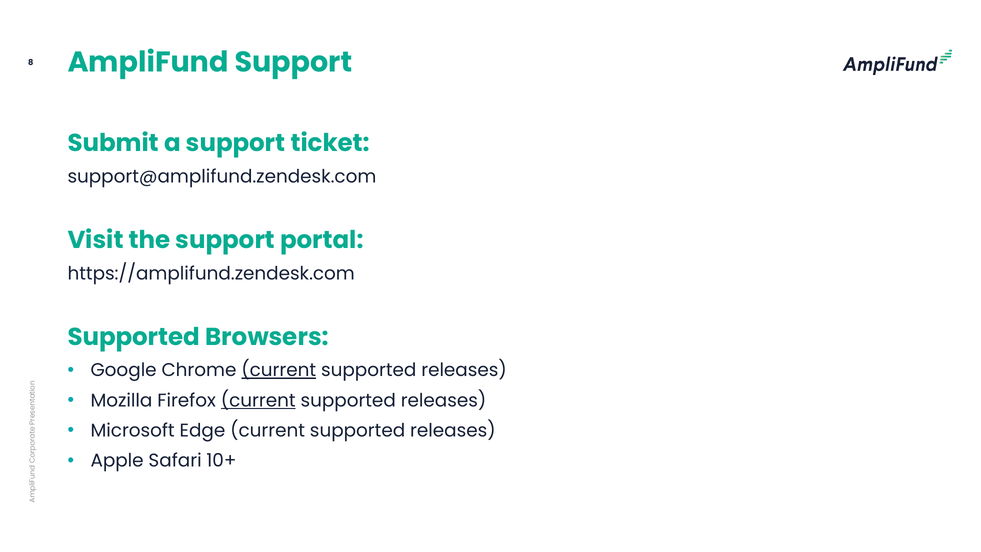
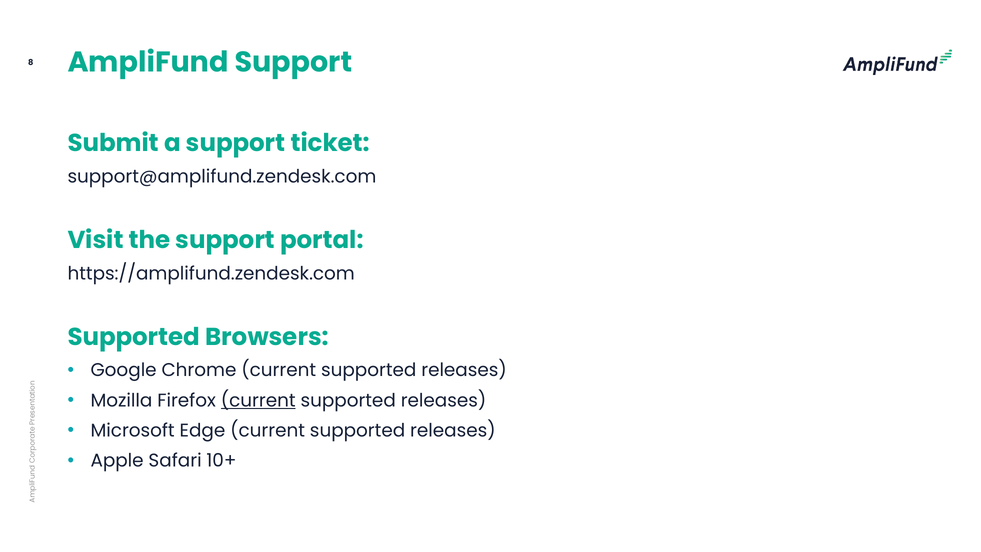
current underline: present -> none (279, 370)
